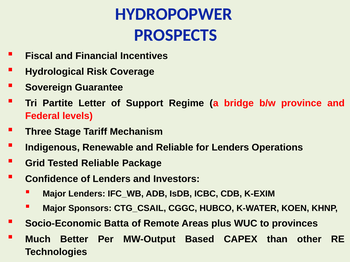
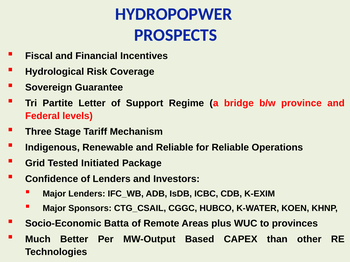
for Lenders: Lenders -> Reliable (230, 148)
Tested Reliable: Reliable -> Initiated (100, 163)
